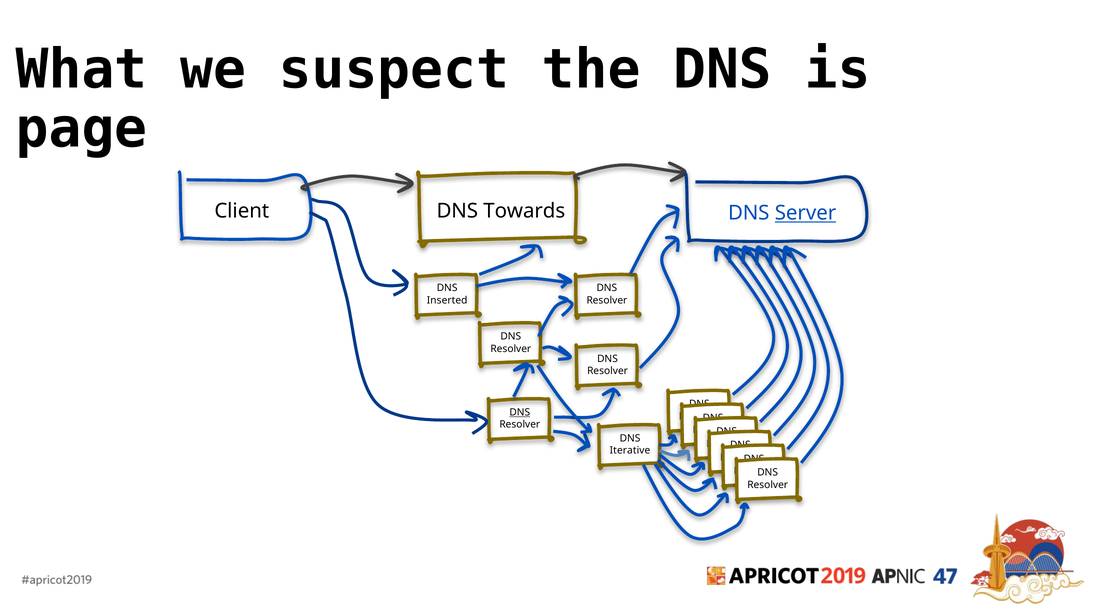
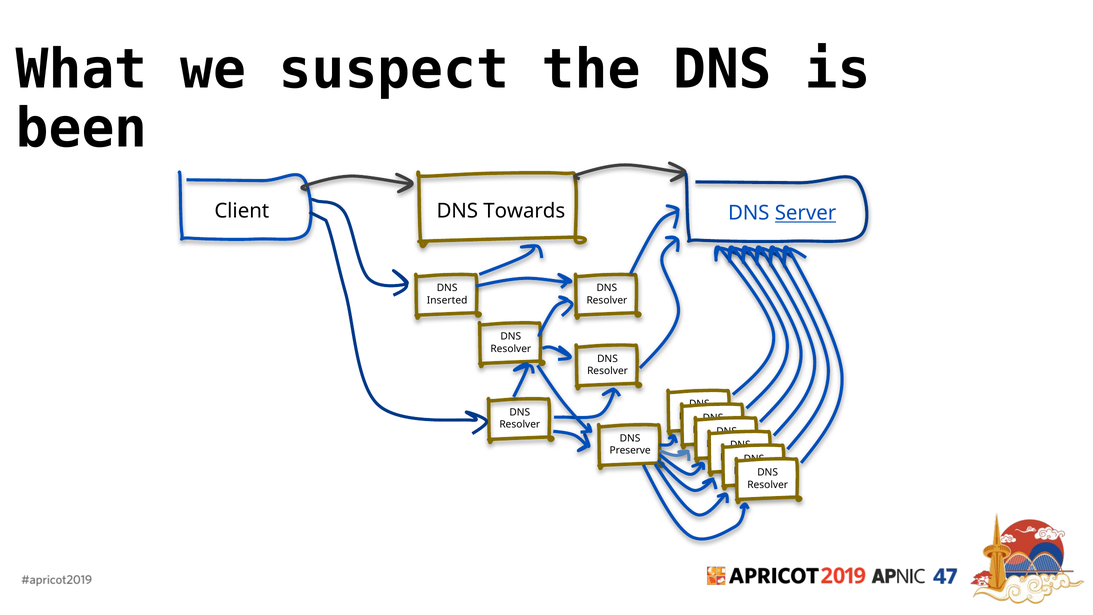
page: page -> been (82, 129)
DNS underline: present -> none (520, 412)
Iterative: Iterative -> Preserve (630, 451)
